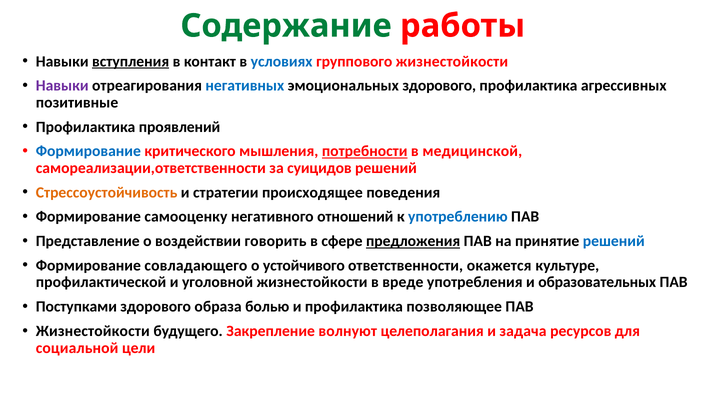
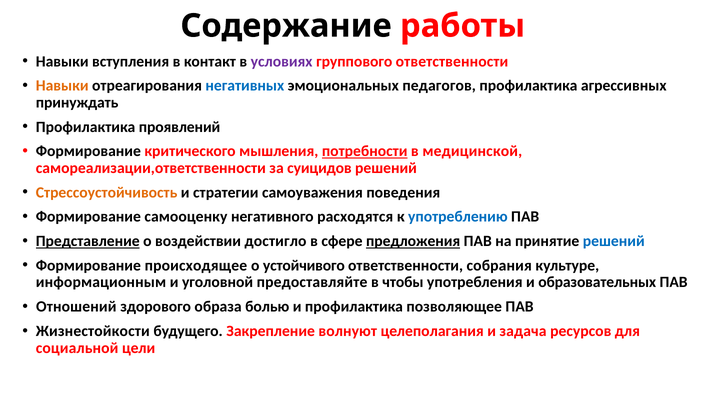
Содержание colour: green -> black (286, 26)
вступления underline: present -> none (131, 61)
условиях colour: blue -> purple (282, 61)
группового жизнестойкости: жизнестойкости -> ответственности (452, 61)
Навыки colour: purple -> orange (62, 86)
эмоциональных здорового: здорового -> педагогов (439, 86)
позитивные: позитивные -> принуждать (77, 102)
Формирование colour: blue -> black (88, 151)
происходящее: происходящее -> самоуважения (312, 192)
отношений: отношений -> расходятся (355, 217)
Представление underline: none -> present (88, 241)
говорить: говорить -> достигло (276, 241)
совладающего: совладающего -> происходящее (196, 265)
окажется: окажется -> собрания (499, 265)
профилактической: профилактической -> информационным (101, 282)
уголовной жизнестойкости: жизнестойкости -> предоставляйте (312, 282)
вреде: вреде -> чтобы (403, 282)
Поступками: Поступками -> Отношений (76, 306)
